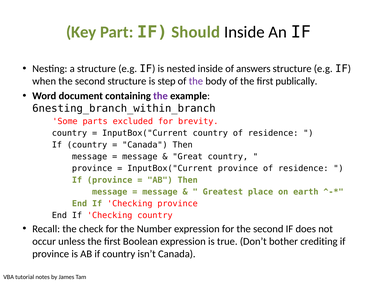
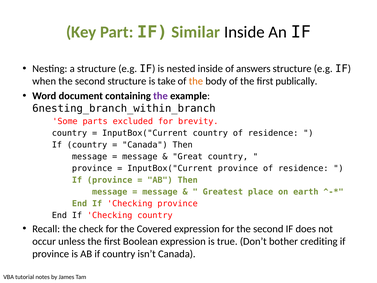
Should: Should -> Similar (196, 32)
step: step -> take (167, 81)
the colour: purple -> orange (196, 81)
Number: Number -> Covered (154, 229)
